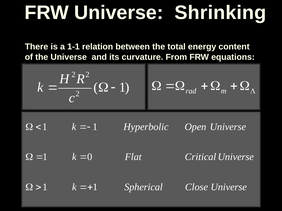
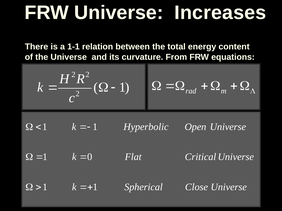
Shrinking: Shrinking -> Increases (220, 13)
